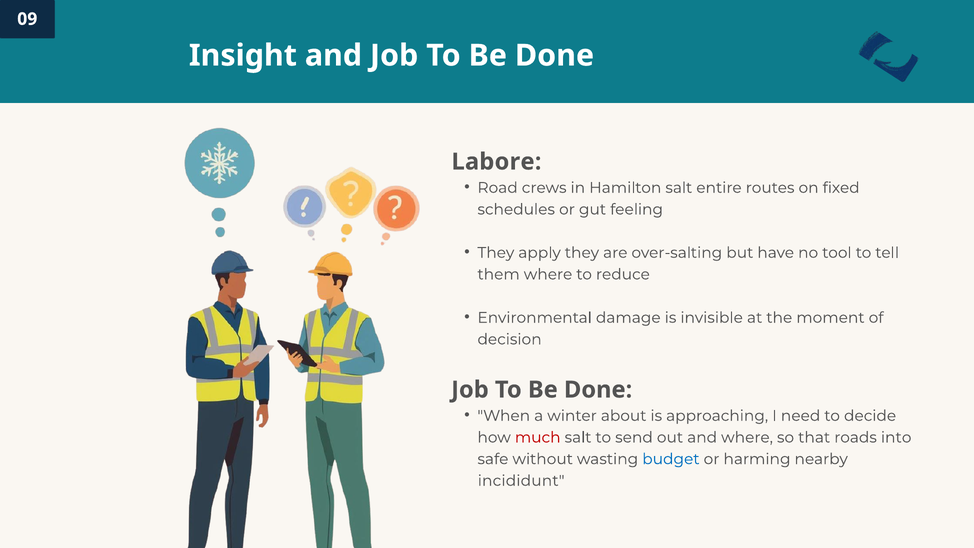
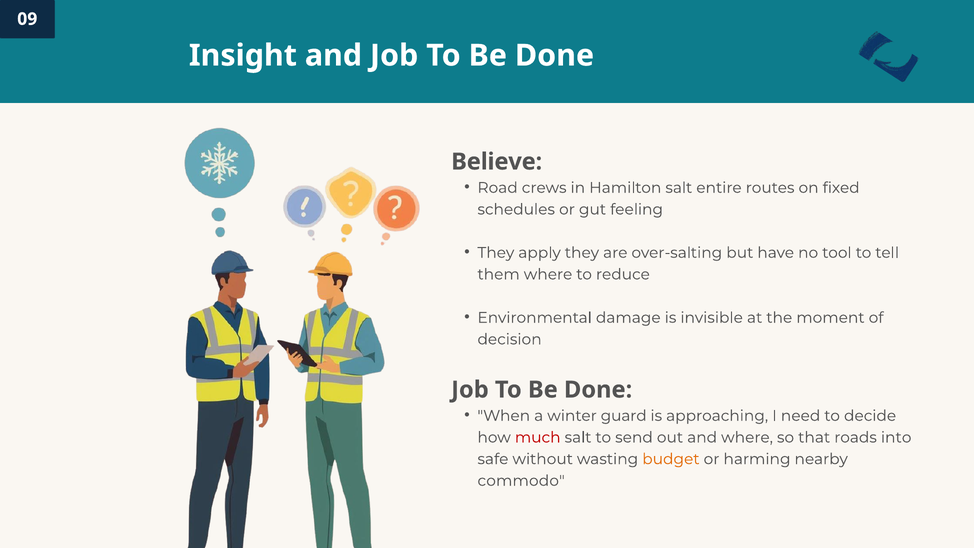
Labore: Labore -> Believe (497, 162)
about: about -> guard (624, 416)
budget colour: blue -> orange (671, 459)
incididunt: incididunt -> commodo (521, 481)
